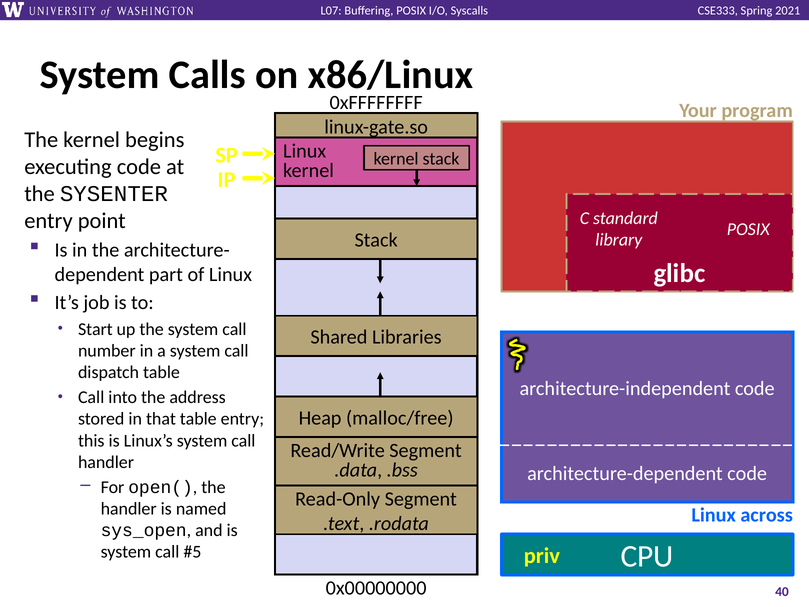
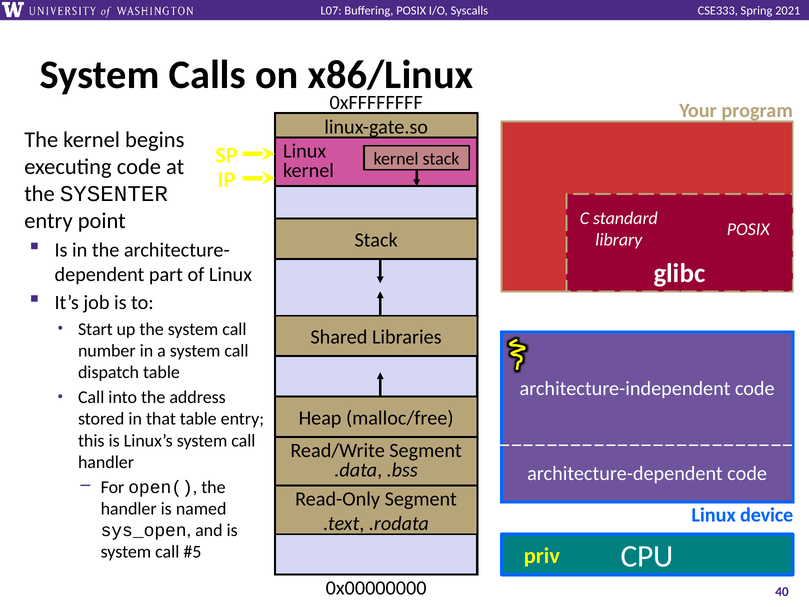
across: across -> device (767, 515)
